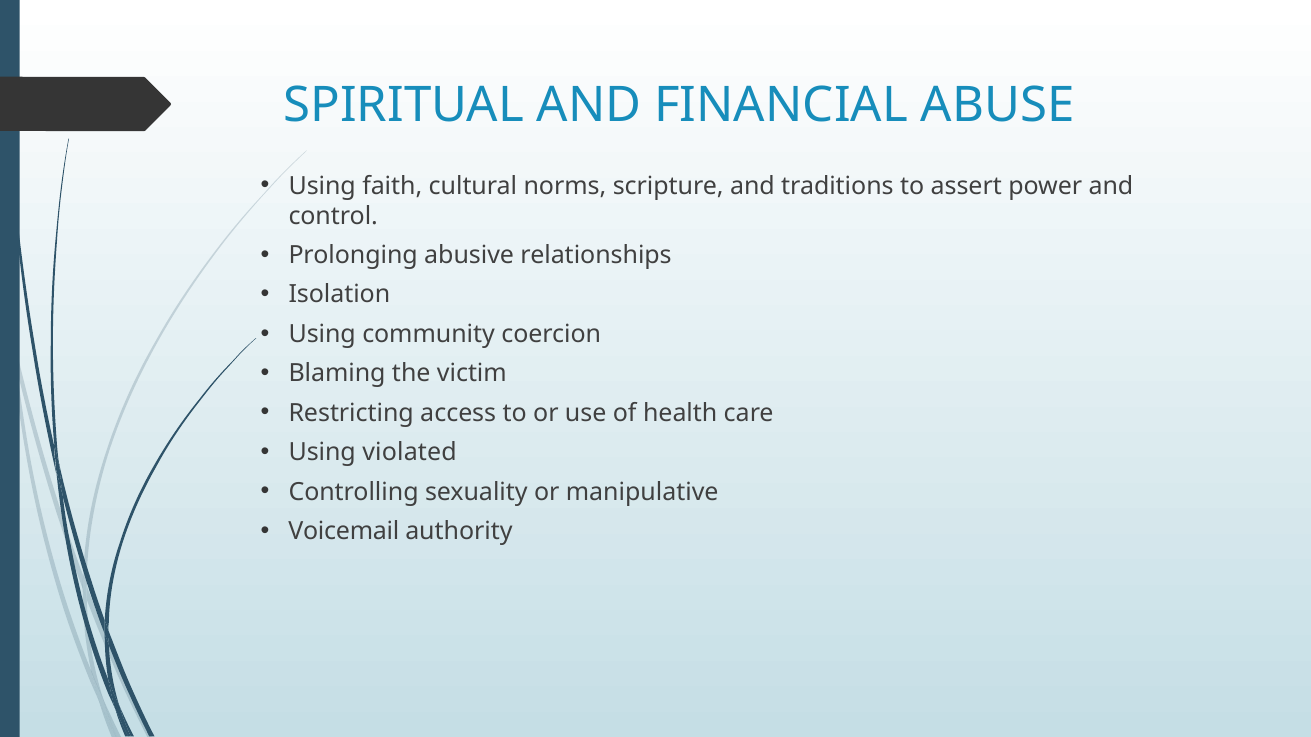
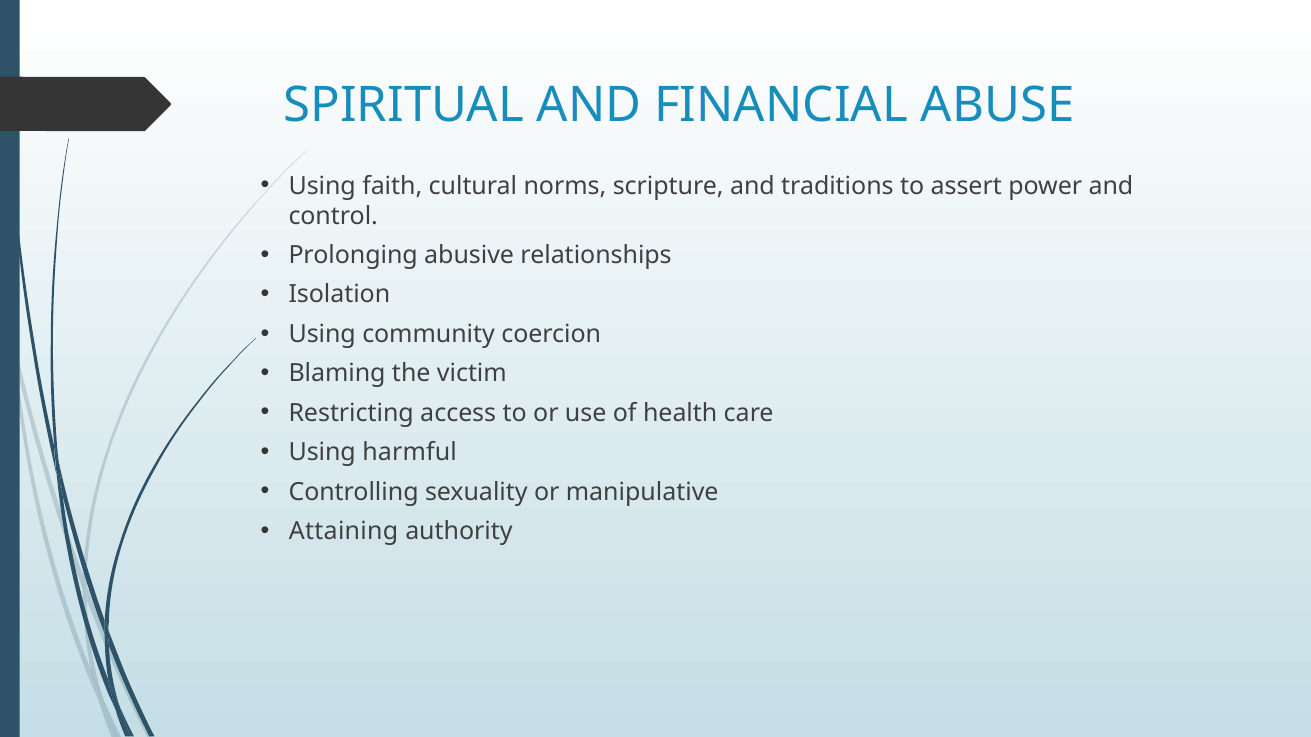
violated: violated -> harmful (410, 453)
Voicemail: Voicemail -> Attaining (344, 532)
